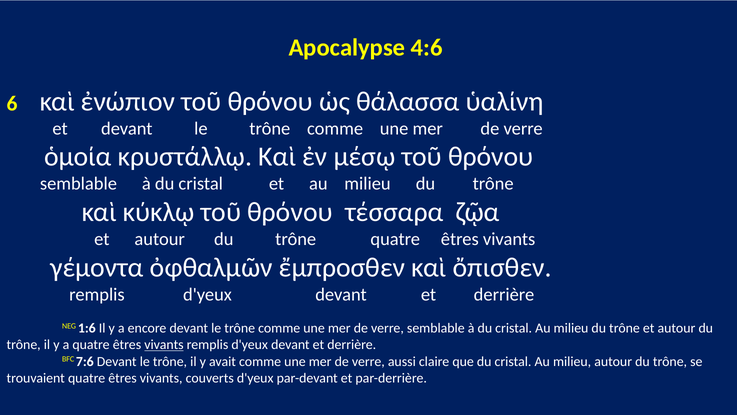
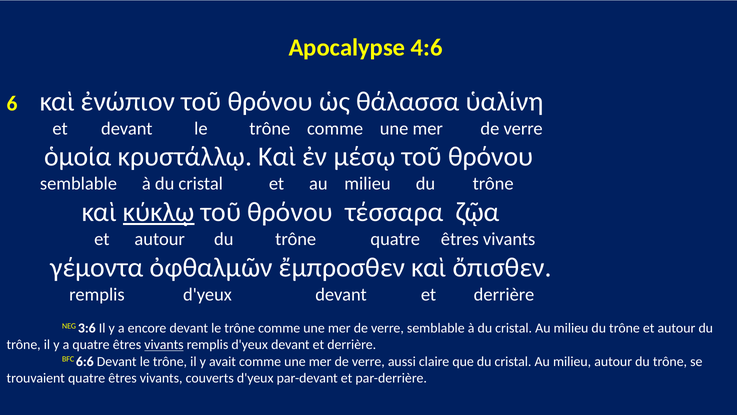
κύκλῳ underline: none -> present (159, 212)
1:6: 1:6 -> 3:6 (87, 329)
7:6: 7:6 -> 6:6 (85, 362)
